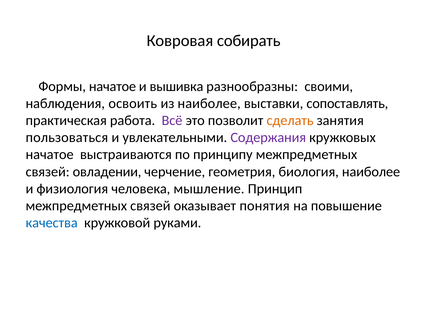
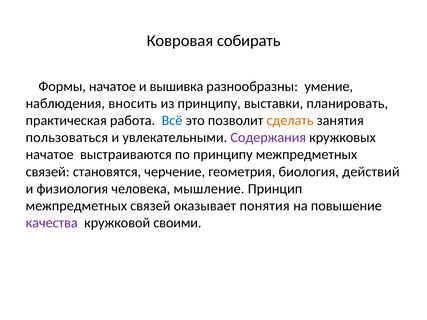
своими: своими -> умение (329, 86)
освоить: освоить -> вносить (133, 103)
из наиболее: наиболее -> принципу (209, 103)
сопоставлять: сопоставлять -> планировать (347, 103)
Всё colour: purple -> blue (172, 121)
овладении: овладении -> становятся (107, 172)
биология наиболее: наиболее -> действий (371, 172)
качества colour: blue -> purple (52, 223)
руками: руками -> своими (177, 223)
